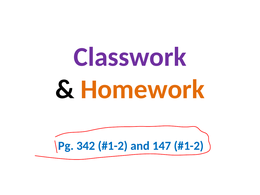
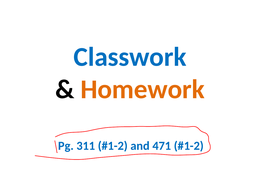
Classwork colour: purple -> blue (130, 57)
342: 342 -> 311 (86, 146)
147: 147 -> 471 (162, 146)
